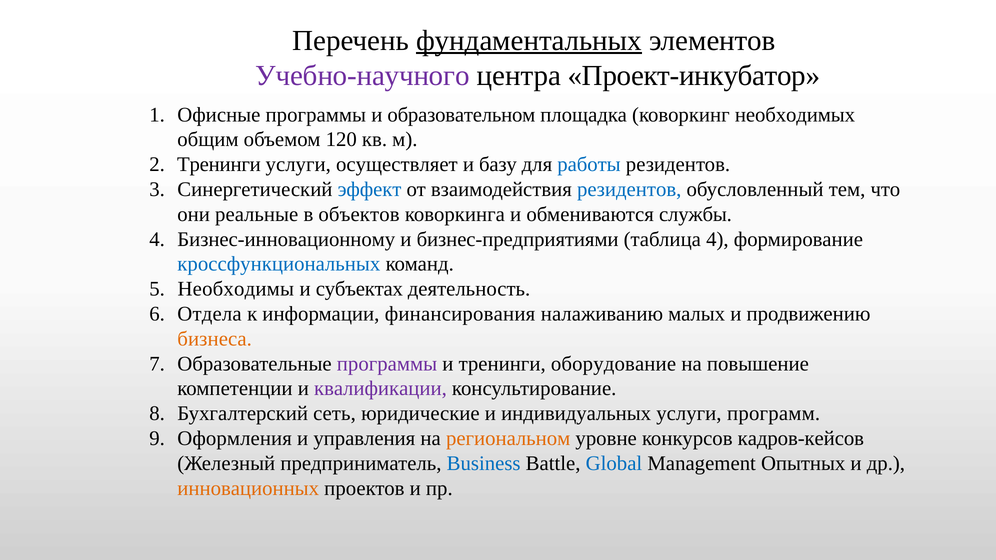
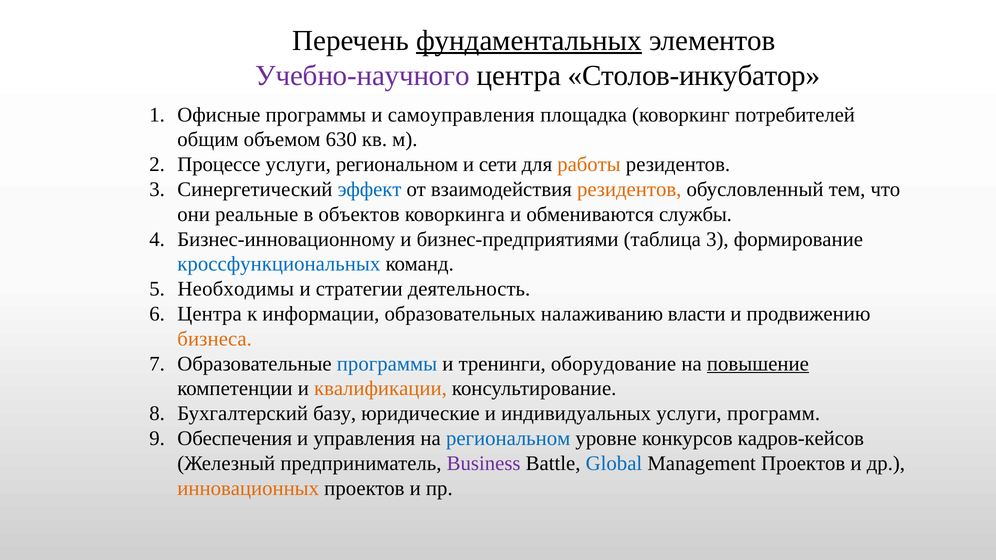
Проект-инкубатор: Проект-инкубатор -> Столов-инкубатор (694, 75)
образовательном: образовательном -> самоуправления (461, 115)
необходимых: необходимых -> потребителей (795, 115)
120: 120 -> 630 (341, 140)
Тренинги: Тренинги -> Процессе (219, 165)
услуги осуществляет: осуществляет -> региональном (397, 165)
базу: базу -> сети (498, 165)
работы colour: blue -> orange (589, 165)
резидентов colour: blue -> orange (629, 189)
таблица 4: 4 -> 3 (717, 239)
субъектах: субъектах -> стратегии (359, 289)
Отдела: Отдела -> Центра (210, 314)
финансирования: финансирования -> образовательных (460, 314)
малых: малых -> власти (697, 314)
программы colour: purple -> blue (387, 364)
повышение underline: none -> present (758, 364)
квалификации colour: purple -> orange (380, 389)
сеть: сеть -> базу (335, 414)
Оформления: Оформления -> Обеспечения (235, 439)
региональном colour: orange -> blue (508, 439)
Business colour: blue -> purple (484, 463)
Management Опытных: Опытных -> Проектов (803, 463)
